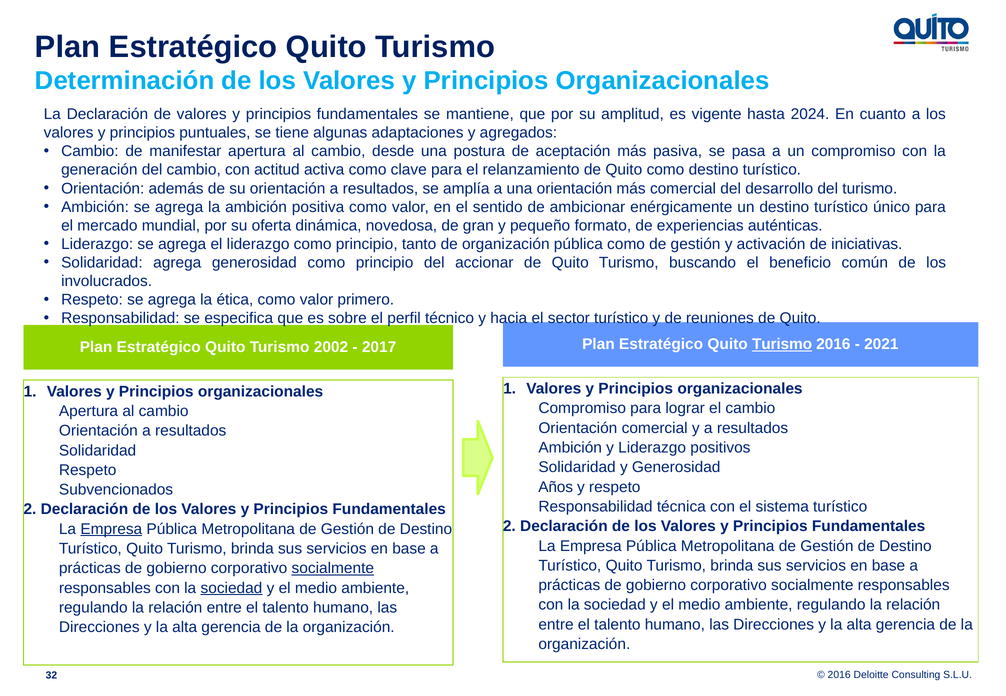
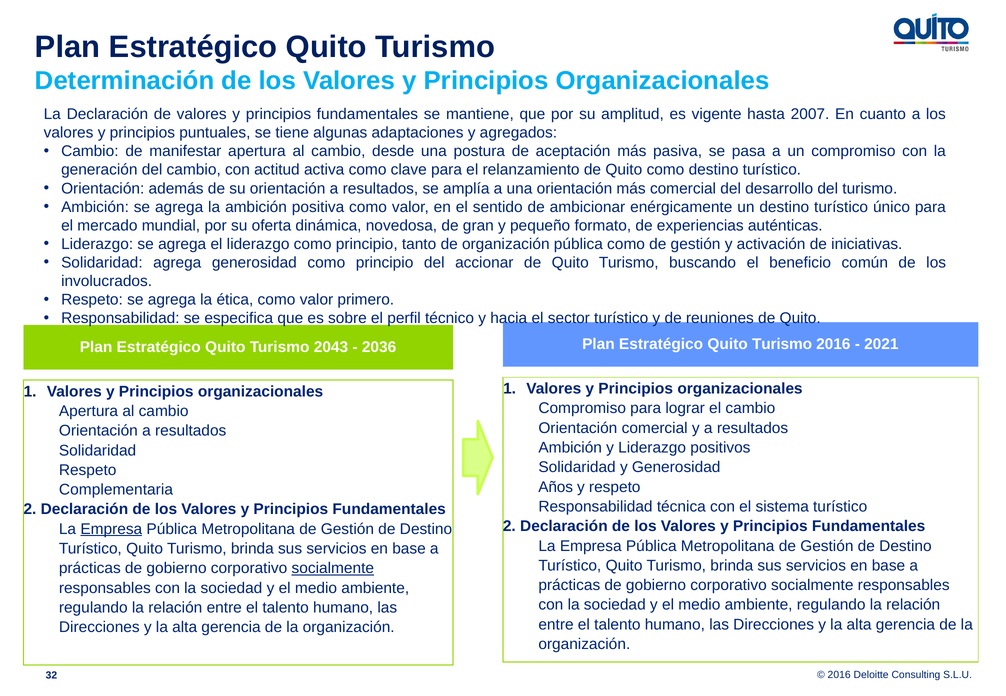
2024: 2024 -> 2007 (810, 114)
2002: 2002 -> 2043 (331, 347)
2017: 2017 -> 2036 (379, 347)
Turismo underline: present -> none (782, 345)
Subvencionados: Subvencionados -> Complementaria (116, 490)
sociedad underline: present -> none (231, 588)
